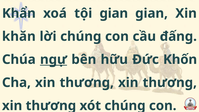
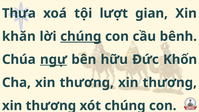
Khẩn: Khẩn -> Thưa (19, 13)
tội gian: gian -> lượt (114, 13)
chúng underline: none -> present (81, 36)
đấng: đấng -> bênh (178, 36)
